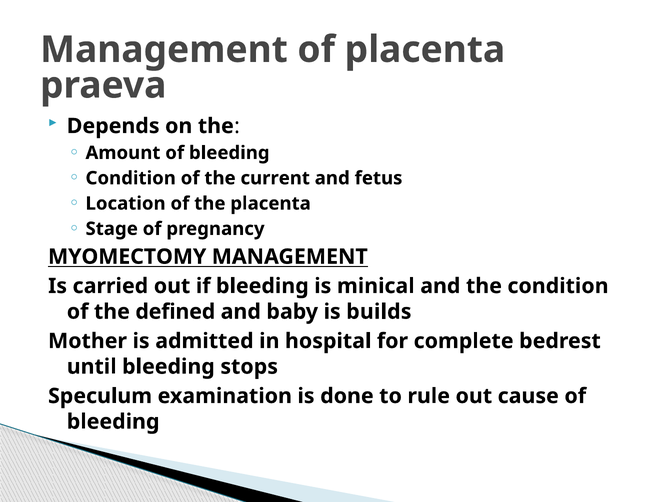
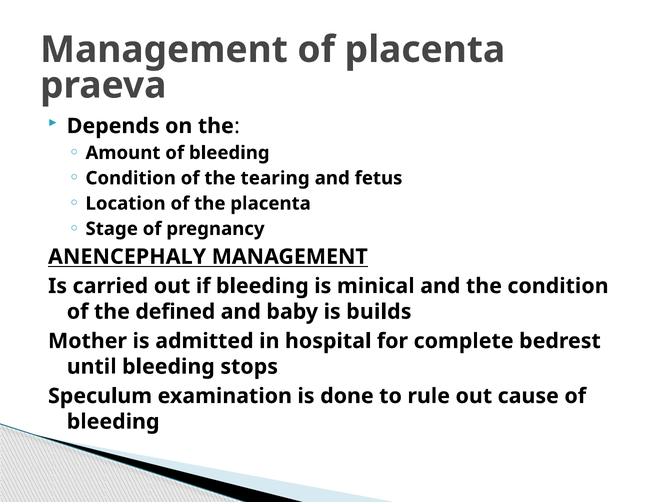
current: current -> tearing (275, 178)
MYOMECTOMY: MYOMECTOMY -> ANENCEPHALY (127, 257)
